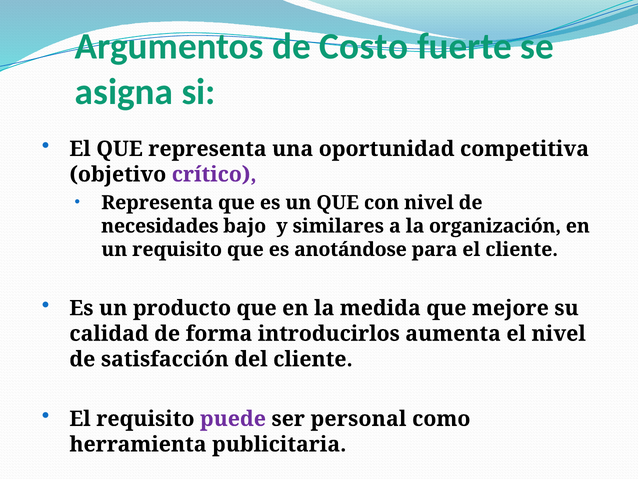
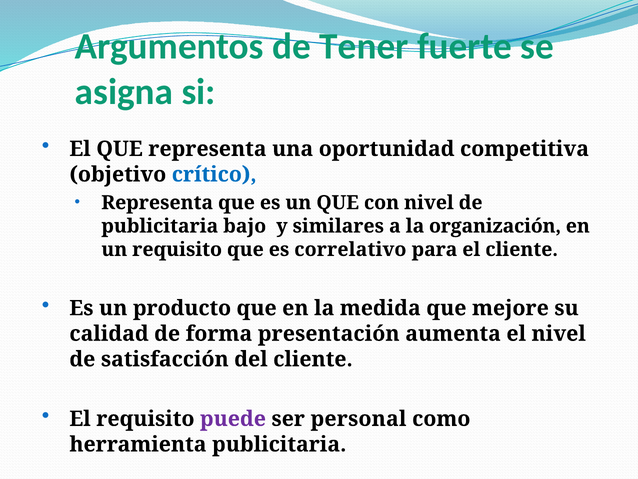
Costo: Costo -> Tener (364, 46)
crítico colour: purple -> blue (214, 174)
necesidades: necesidades -> publicitaria (160, 226)
anotándose: anotándose -> correlativo (350, 249)
introducirlos: introducirlos -> presentación (329, 333)
